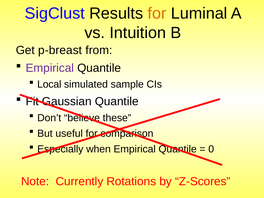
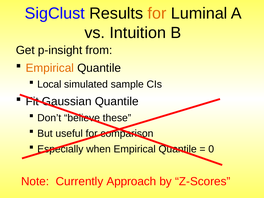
p-breast: p-breast -> p-insight (60, 50)
Empirical colour: purple -> orange (50, 68)
Rotations: Rotations -> Approach (131, 181)
